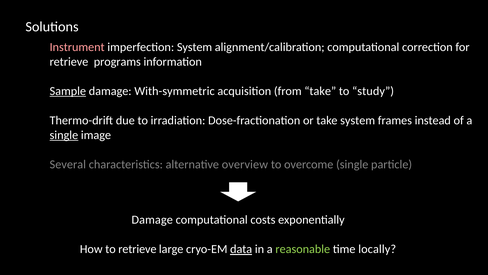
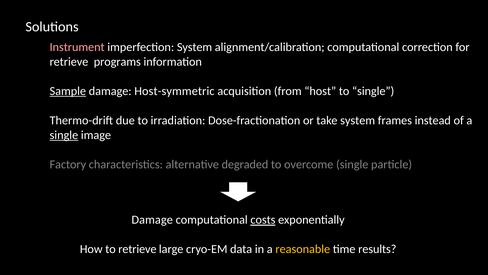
With-symmetric: With-symmetric -> Host-symmetric (174, 91)
from take: take -> host (320, 91)
to study: study -> single (373, 91)
Several: Several -> Factory (68, 164)
overview: overview -> degraded (245, 164)
costs underline: none -> present (263, 219)
data underline: present -> none (241, 249)
reasonable colour: light green -> yellow (303, 249)
locally: locally -> results (377, 249)
